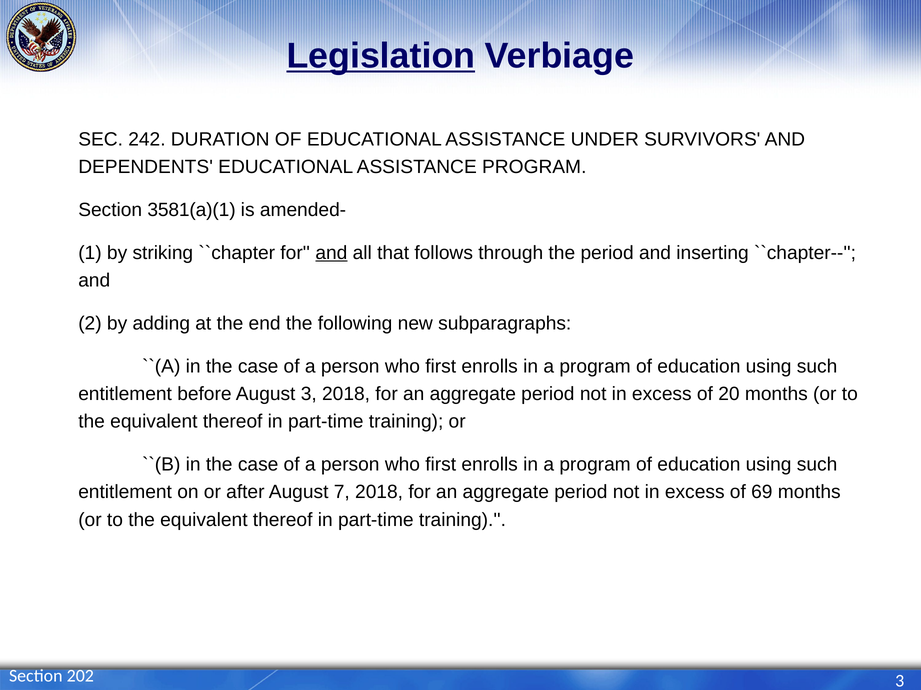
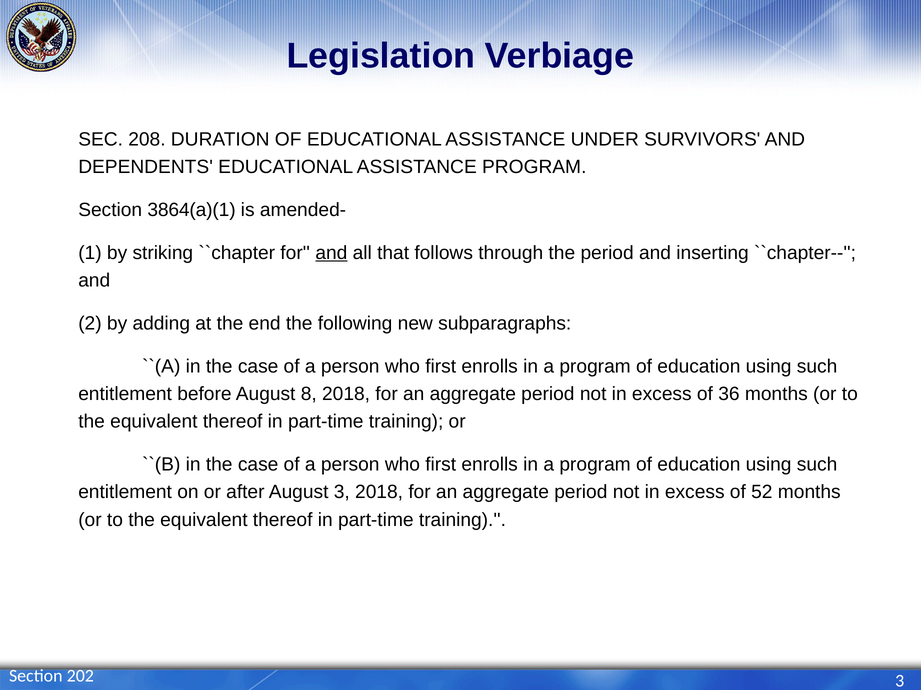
Legislation underline: present -> none (381, 56)
242: 242 -> 208 (147, 140)
3581(a)(1: 3581(a)(1 -> 3864(a)(1 (192, 210)
August 3: 3 -> 8 (309, 394)
20: 20 -> 36 (729, 394)
August 7: 7 -> 3 (342, 493)
69: 69 -> 52 (762, 493)
